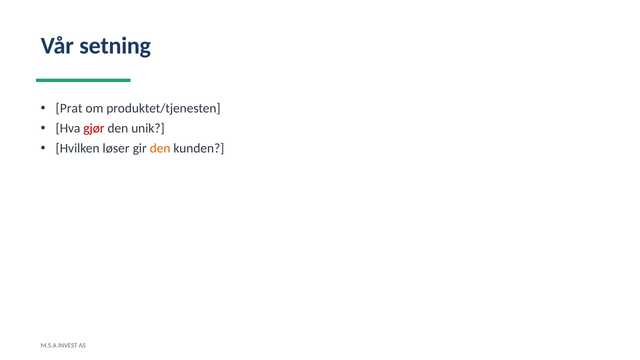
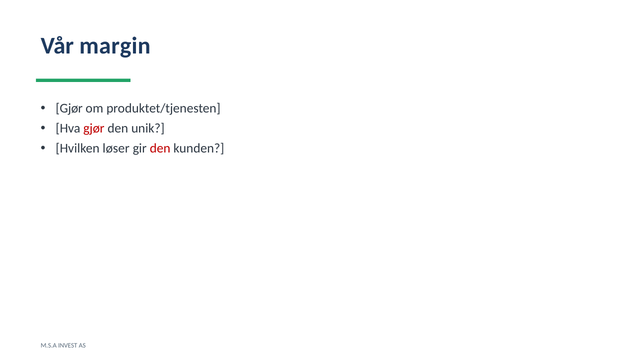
setning: setning -> margin (115, 46)
Prat: Prat -> Gjør (69, 108)
den colour: orange -> red (160, 148)
